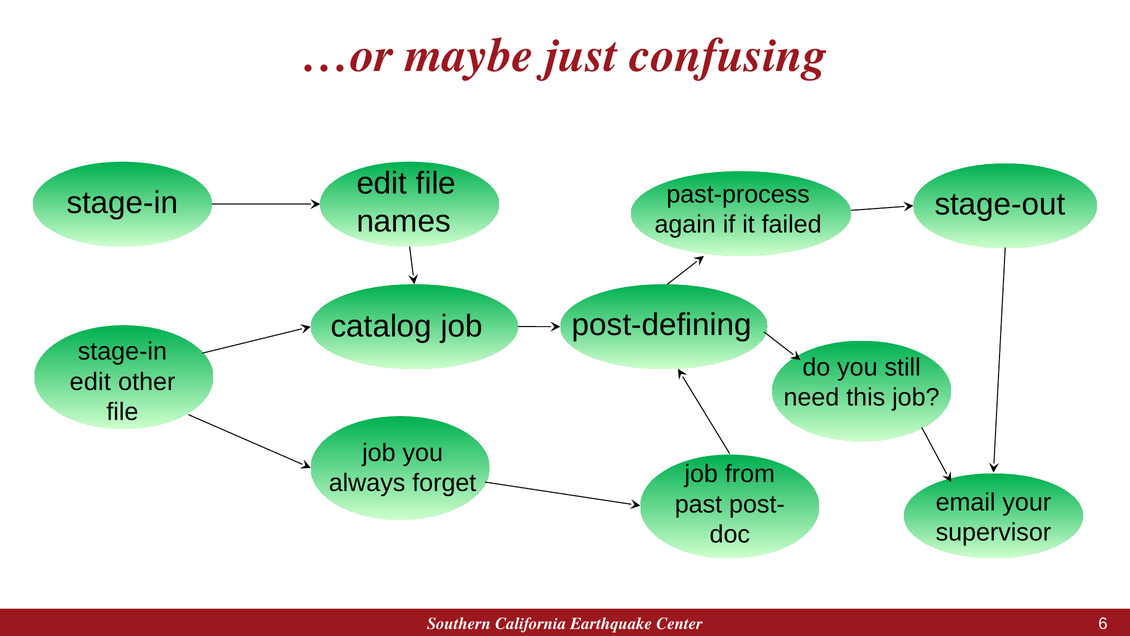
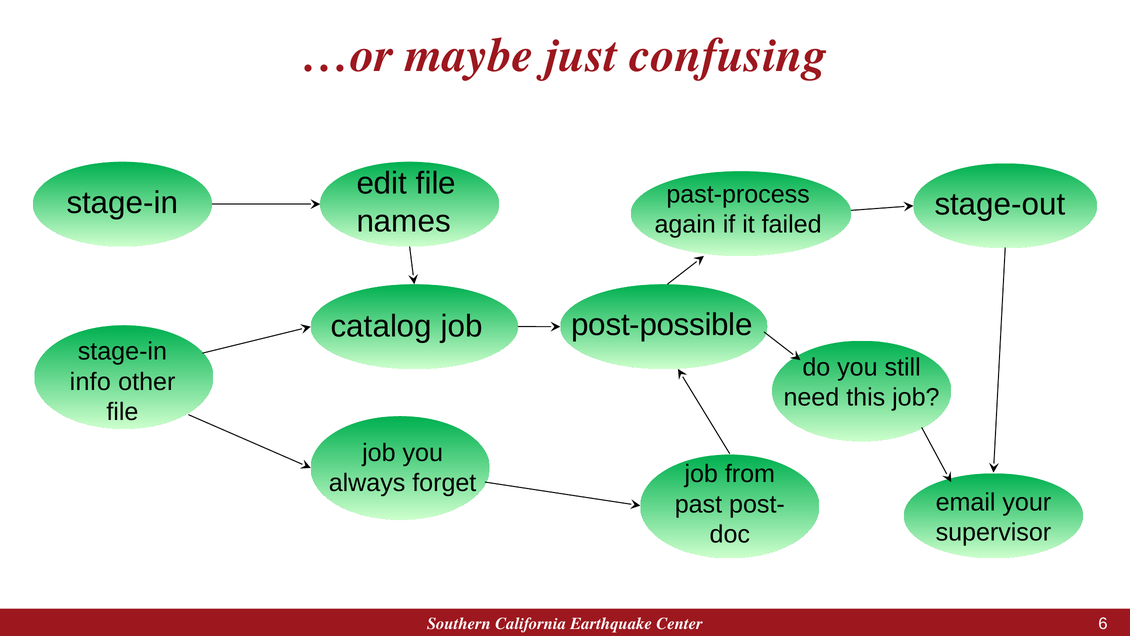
post-defining: post-defining -> post-possible (662, 325)
edit: edit -> info (90, 382)
